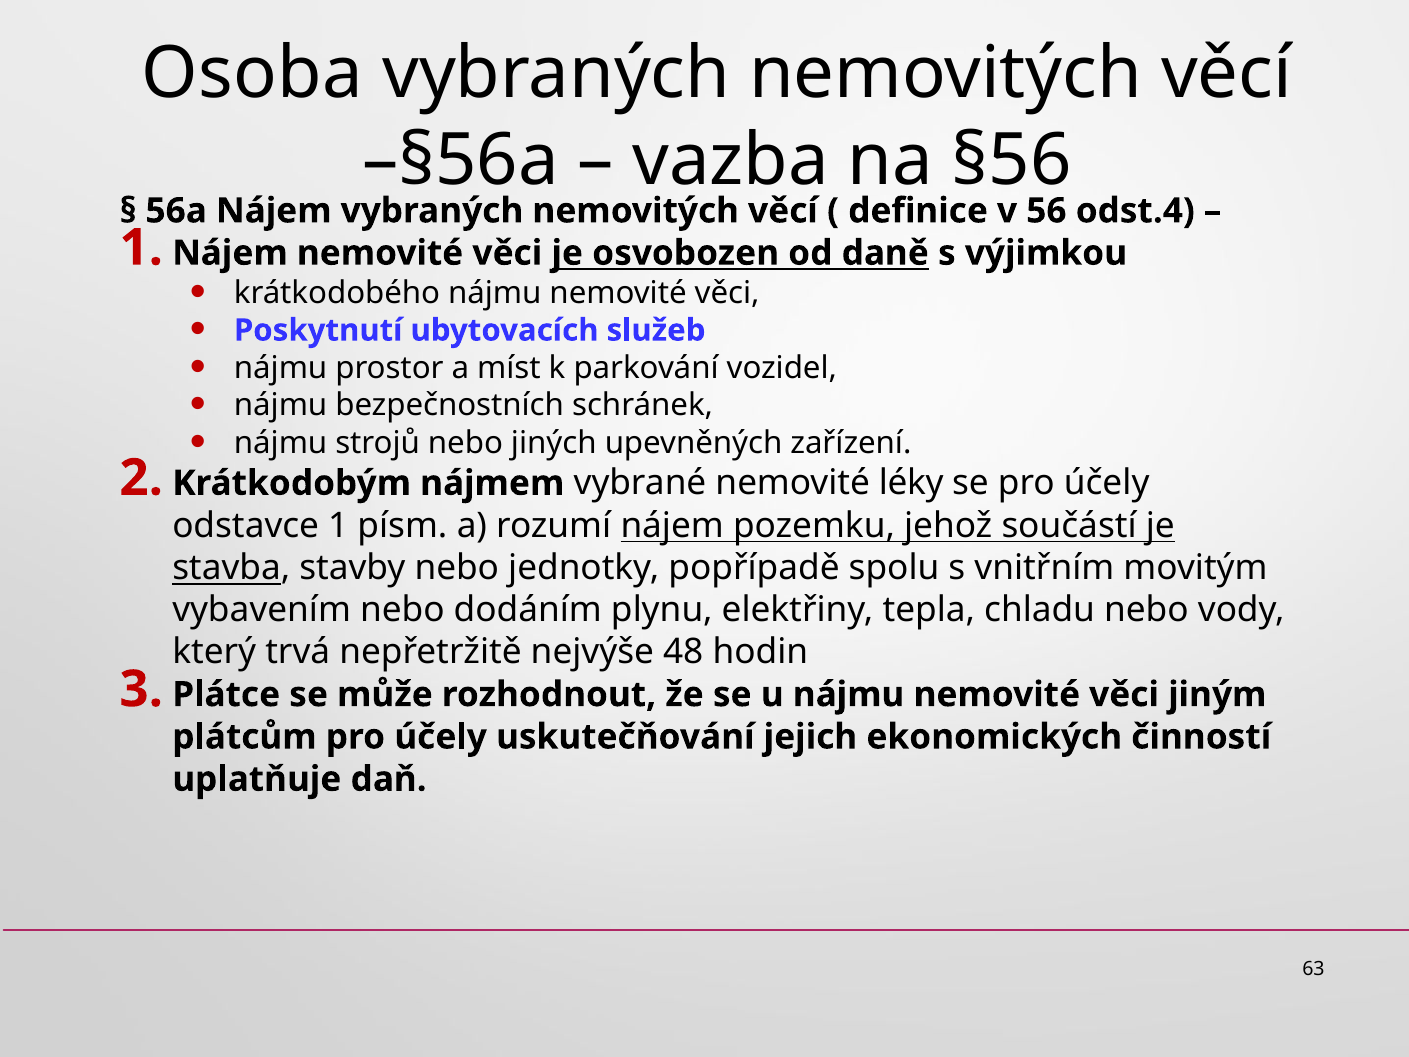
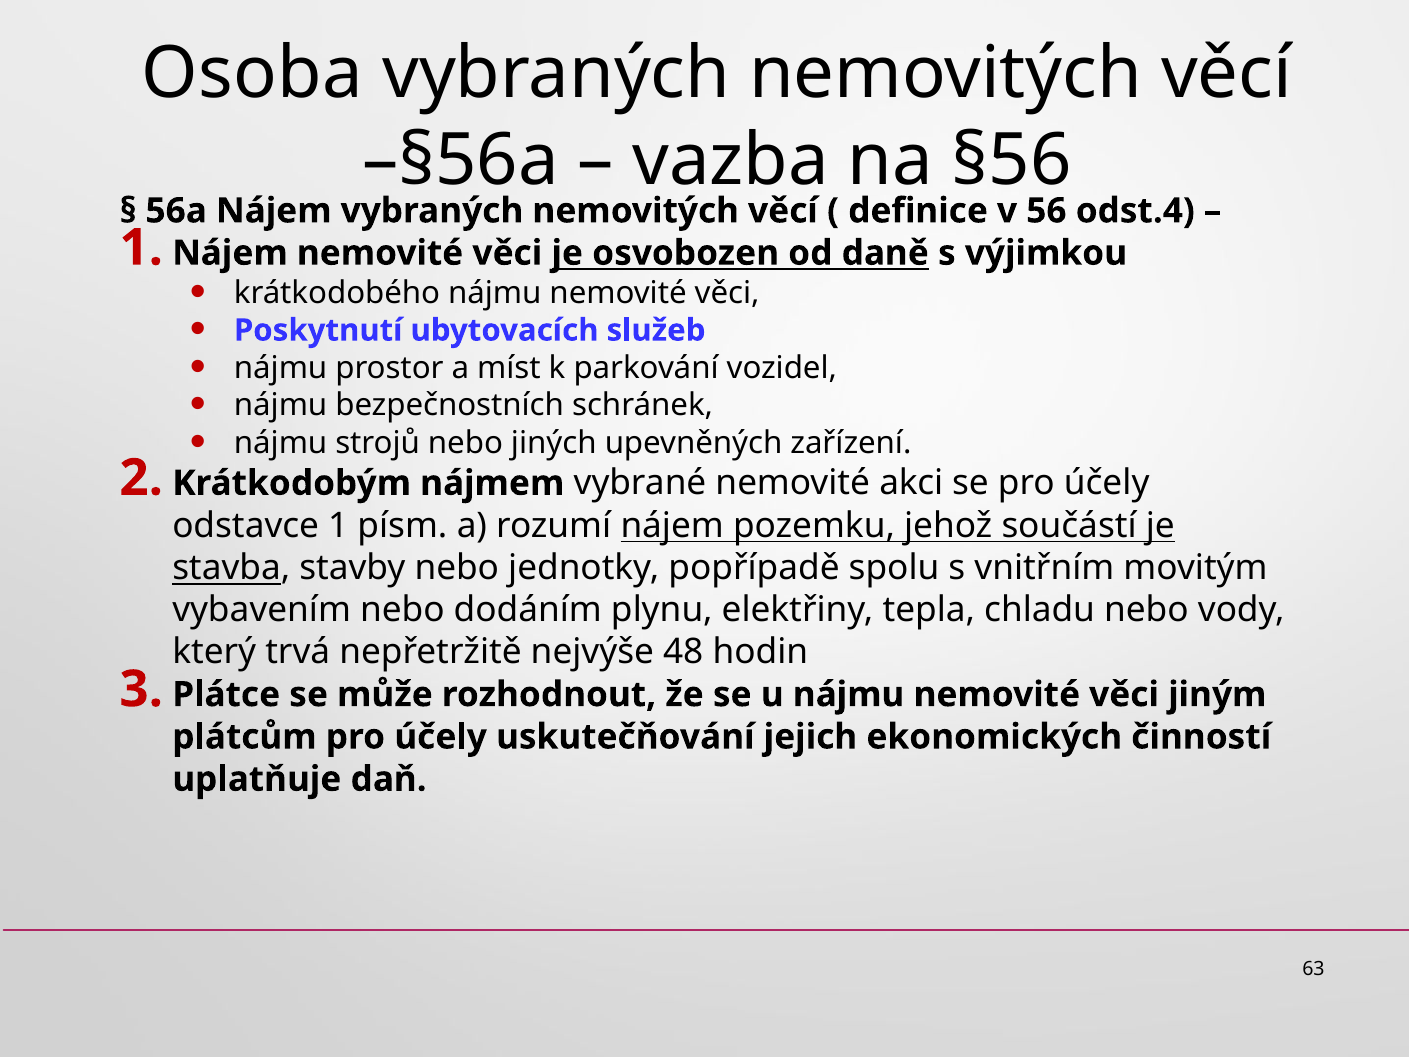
léky: léky -> akci (911, 483)
